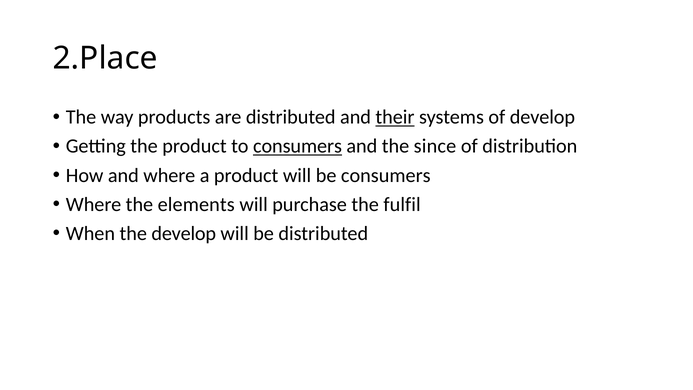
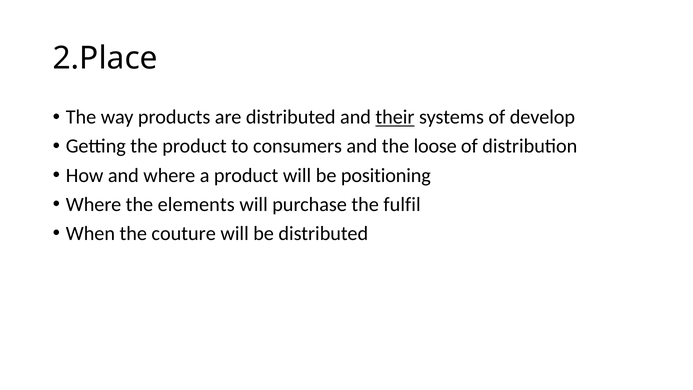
consumers underline: present -> none (297, 146)
since: since -> loose (435, 146)
be consumers: consumers -> positioning (386, 175)
the develop: develop -> couture (184, 233)
